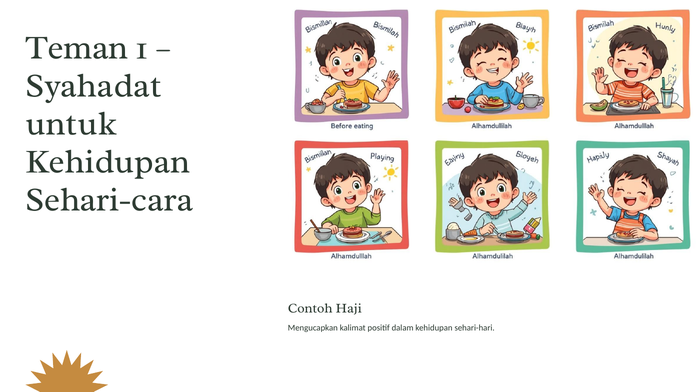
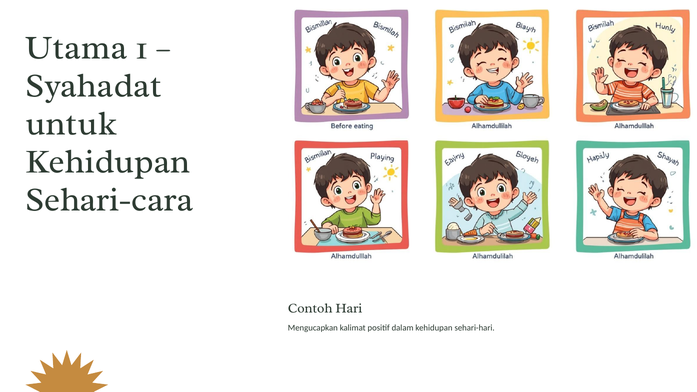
Teman: Teman -> Utama (76, 48)
Haji: Haji -> Hari (349, 309)
